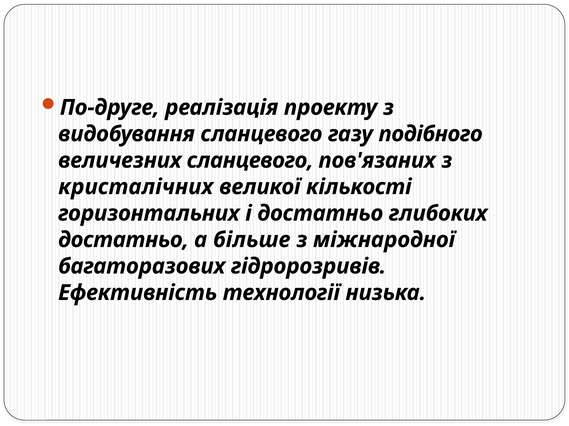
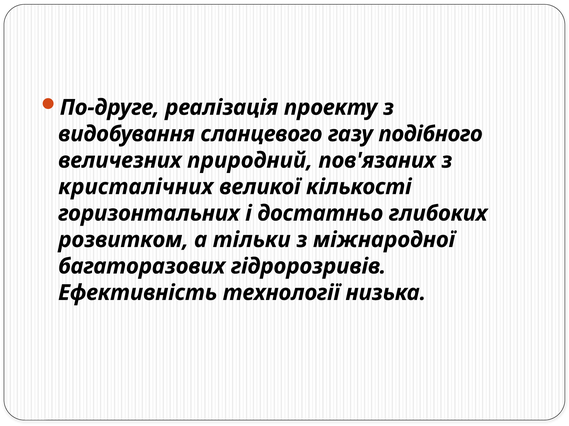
величезних сланцевого: сланцевого -> природний (250, 161)
достатньо: достатньо -> розвитком (123, 240)
більше: більше -> тільки (252, 240)
